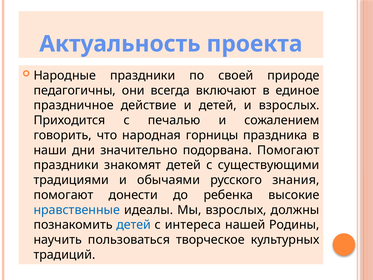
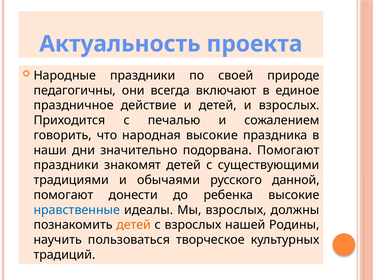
народная горницы: горницы -> высокие (212, 135)
знания: знания -> данной (296, 180)
детей colour: blue -> orange (134, 225)
с интереса: интереса -> взрослых (193, 225)
